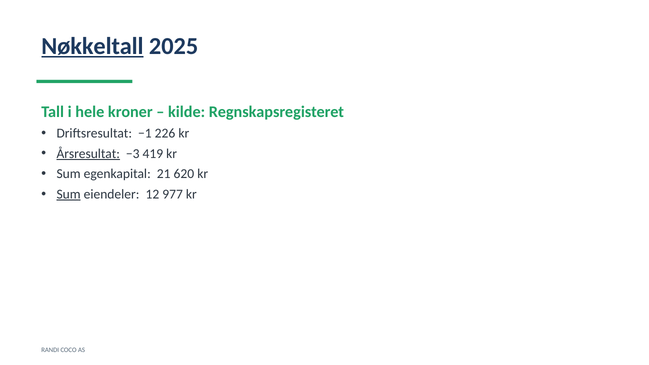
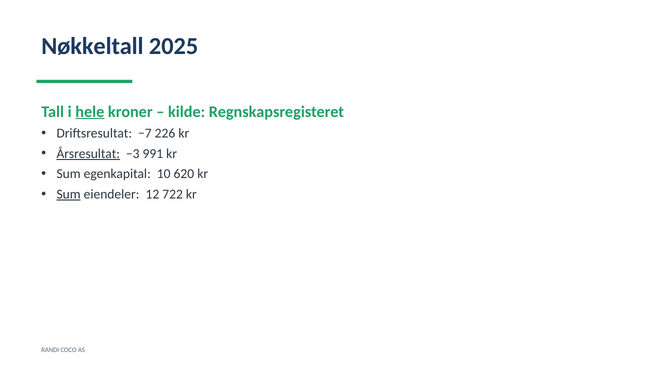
Nøkkeltall underline: present -> none (92, 46)
hele underline: none -> present (90, 112)
−1: −1 -> −7 (145, 133)
419: 419 -> 991 (153, 154)
21: 21 -> 10 (164, 174)
977: 977 -> 722 (173, 194)
